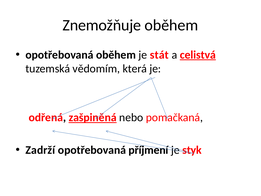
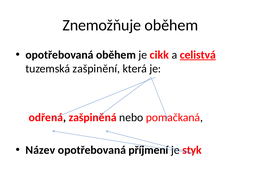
stát: stát -> cikk (159, 55)
vědomím: vědomím -> zašpinění (96, 69)
zašpiněná underline: present -> none (93, 117)
Zadrží: Zadrží -> Název (40, 150)
